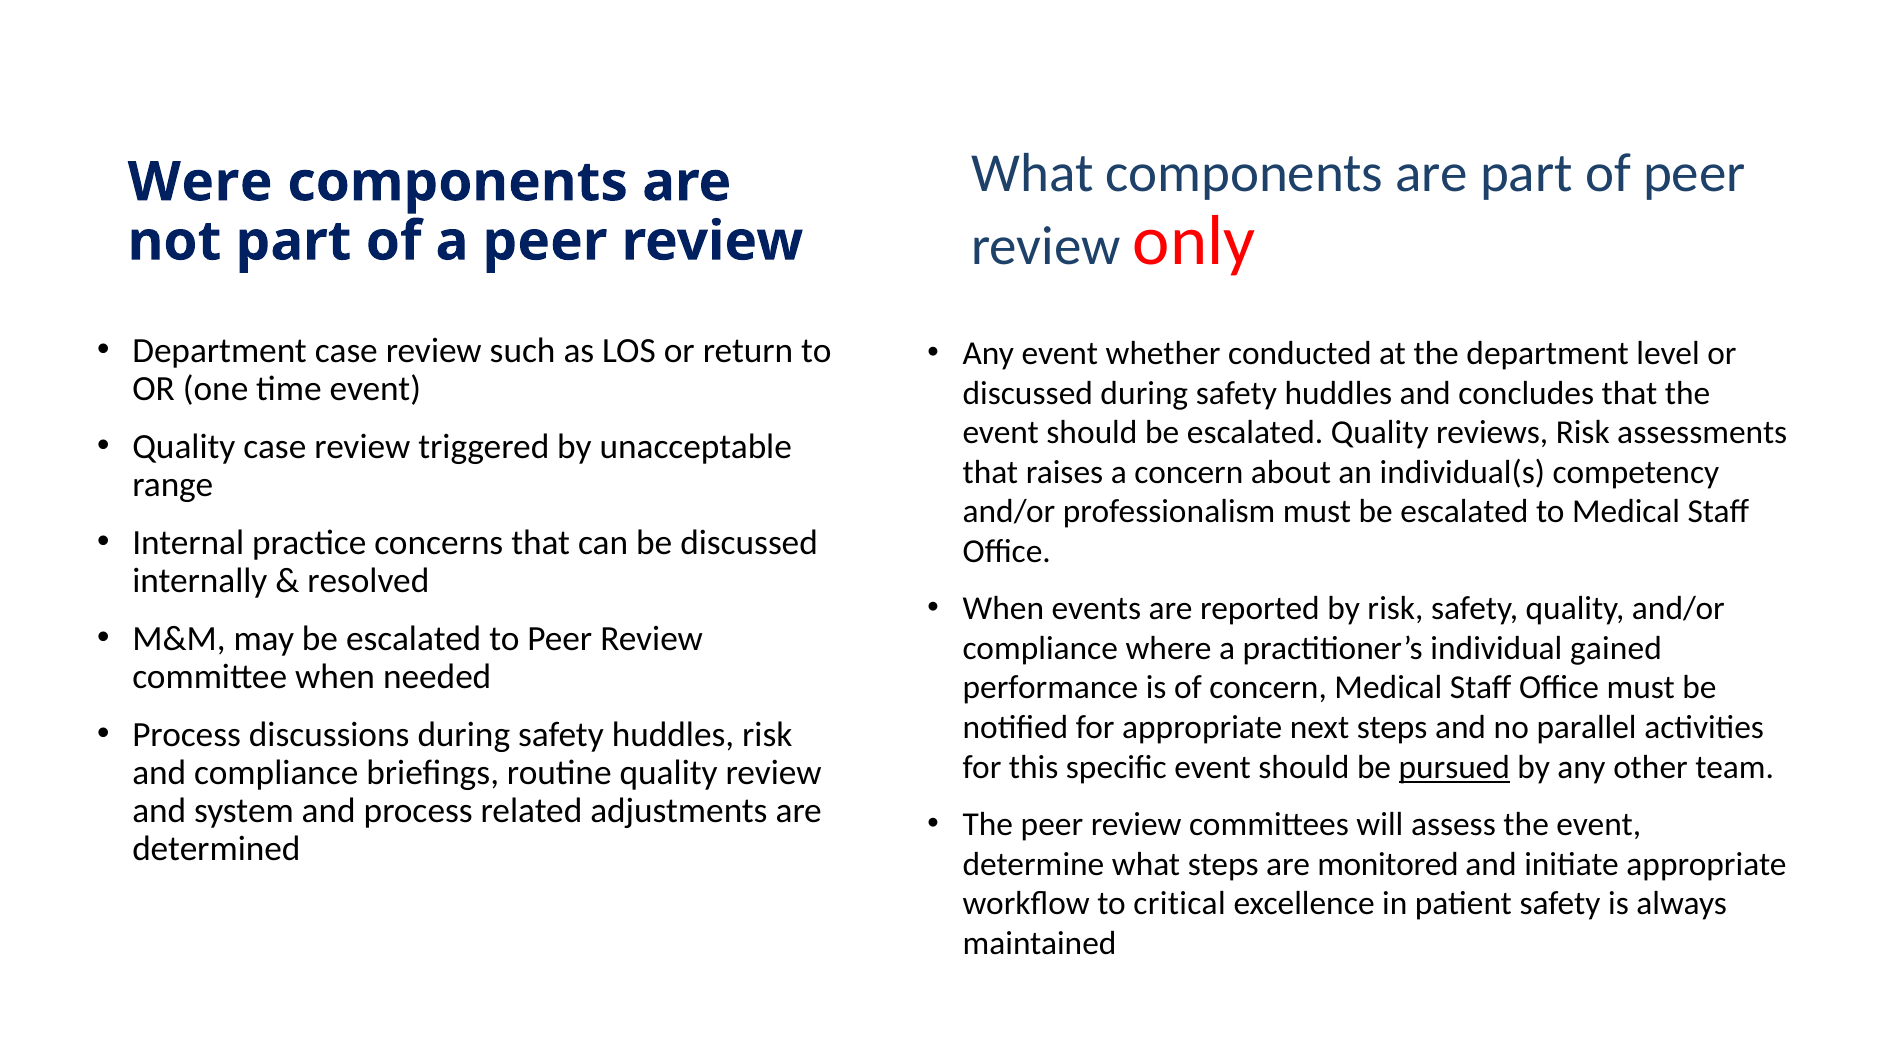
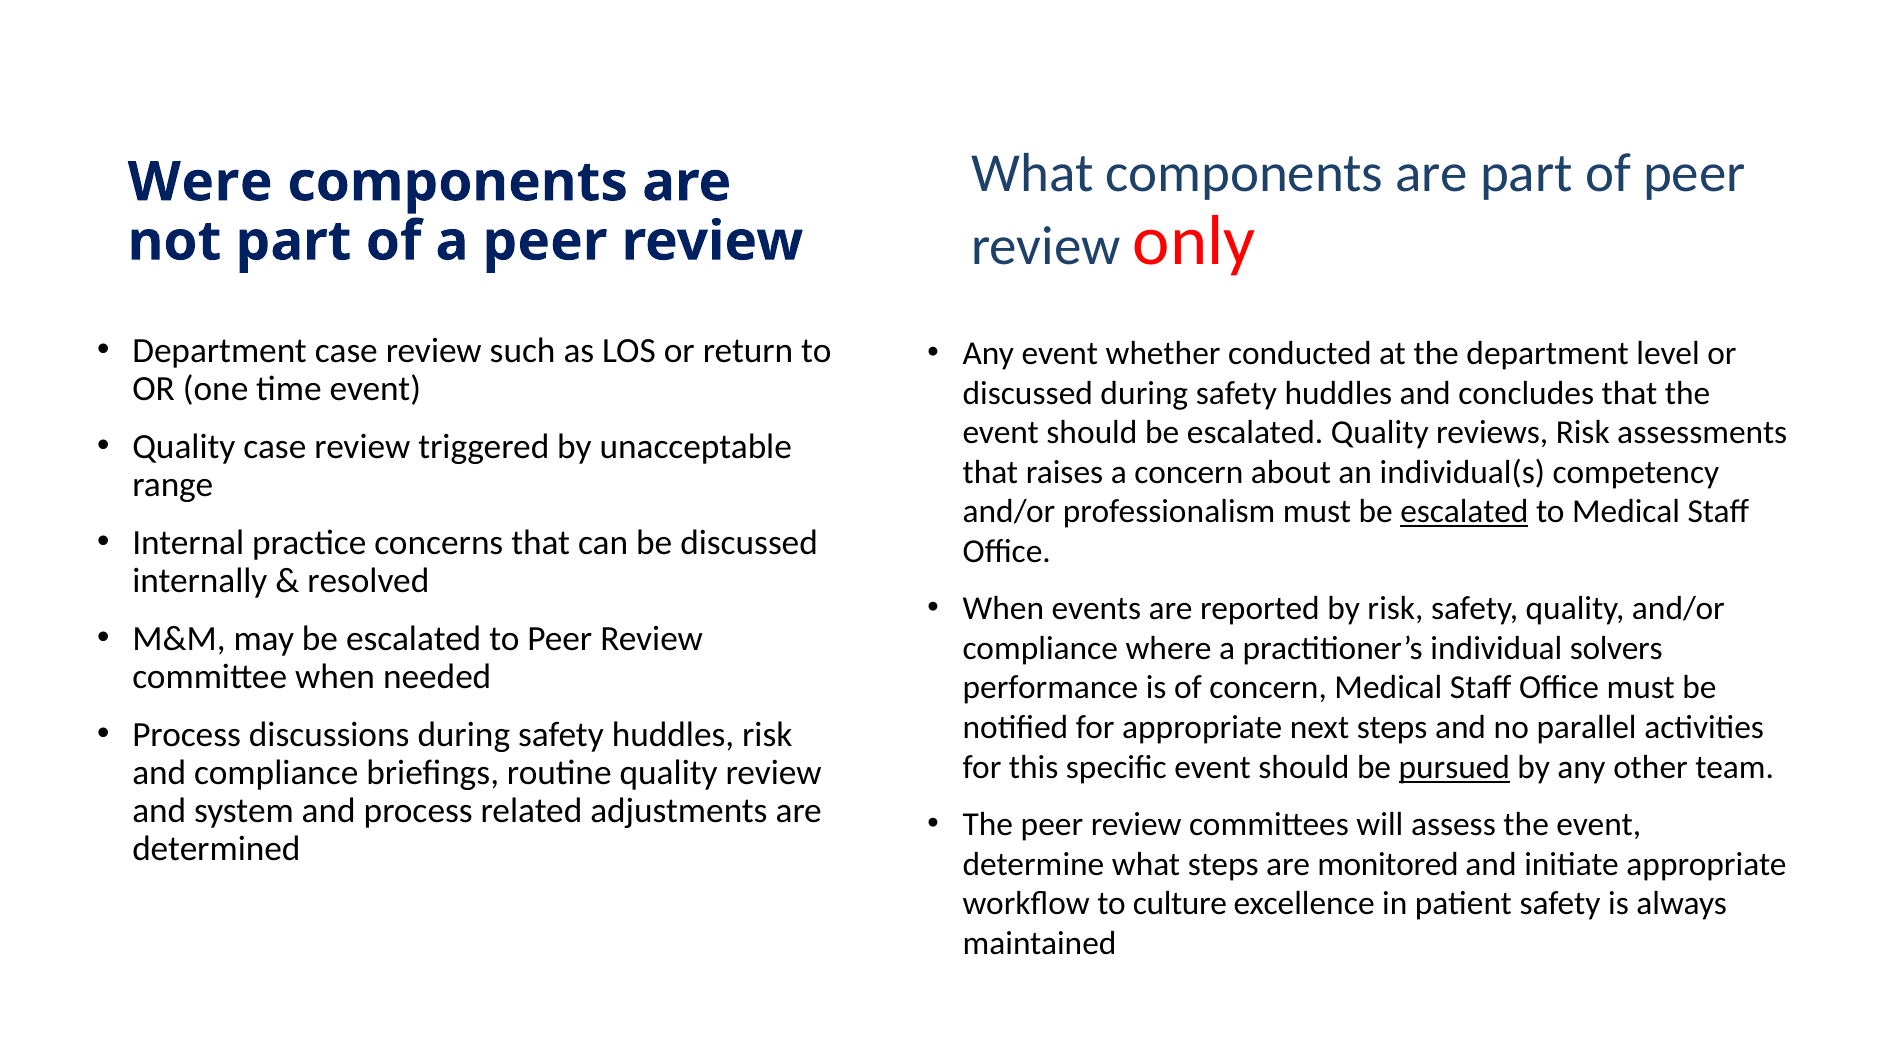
escalated underline: none -> present (1464, 512)
gained: gained -> solvers (1616, 649)
critical: critical -> culture (1180, 904)
